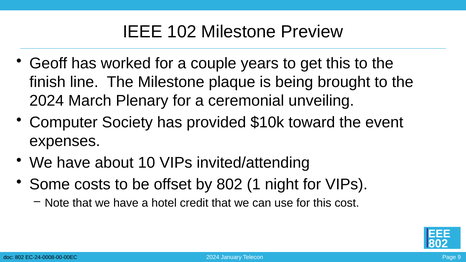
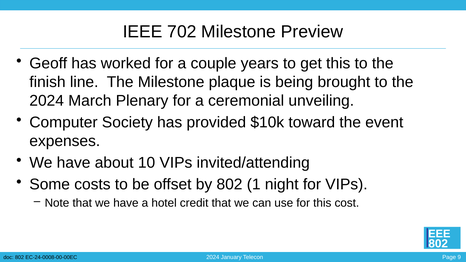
102: 102 -> 702 (182, 32)
